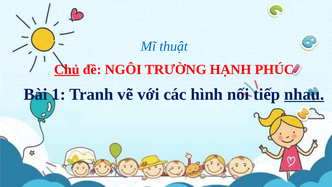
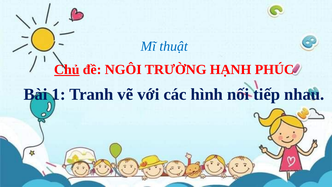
nhau underline: present -> none (304, 94)
